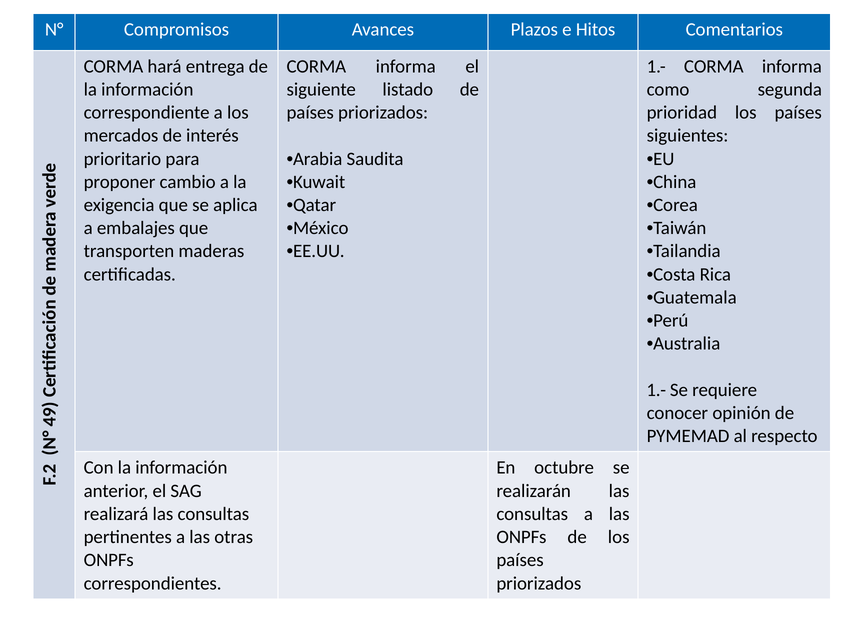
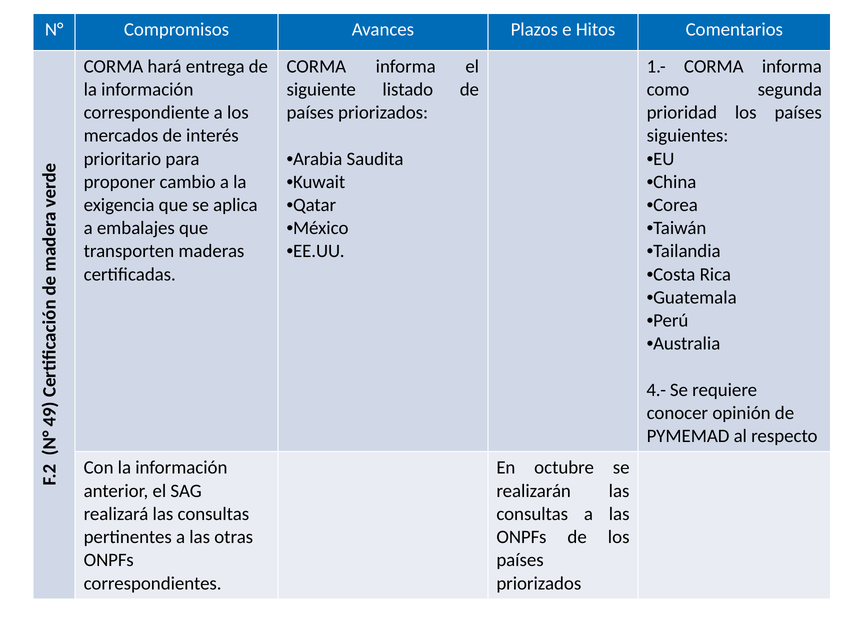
1.-: 1.- -> 4.- (656, 390)
